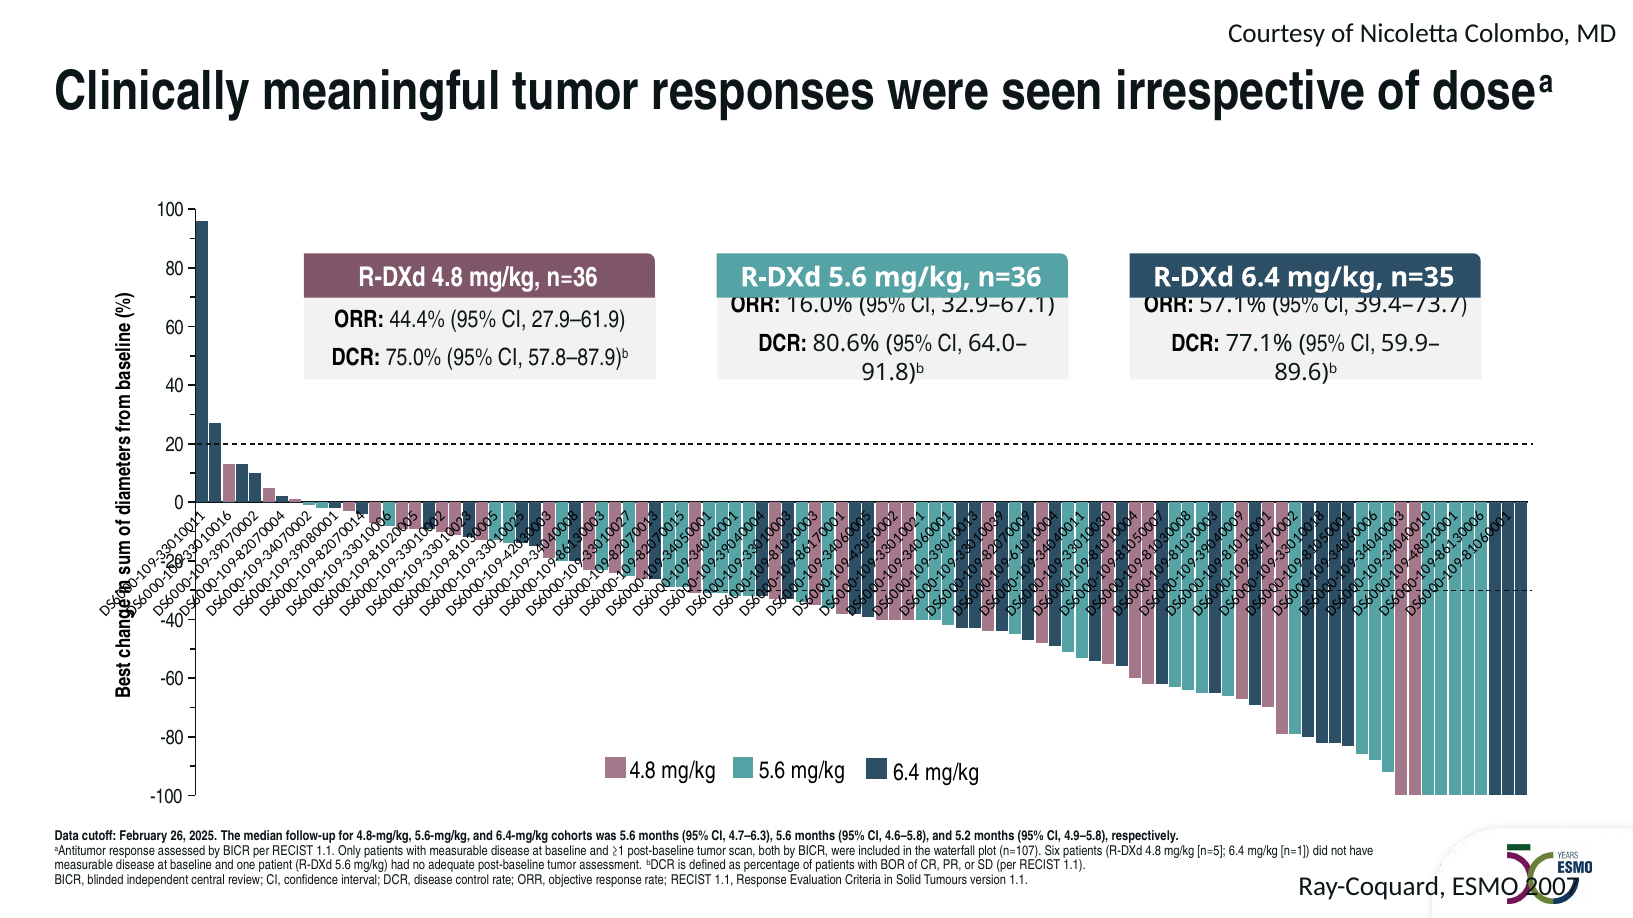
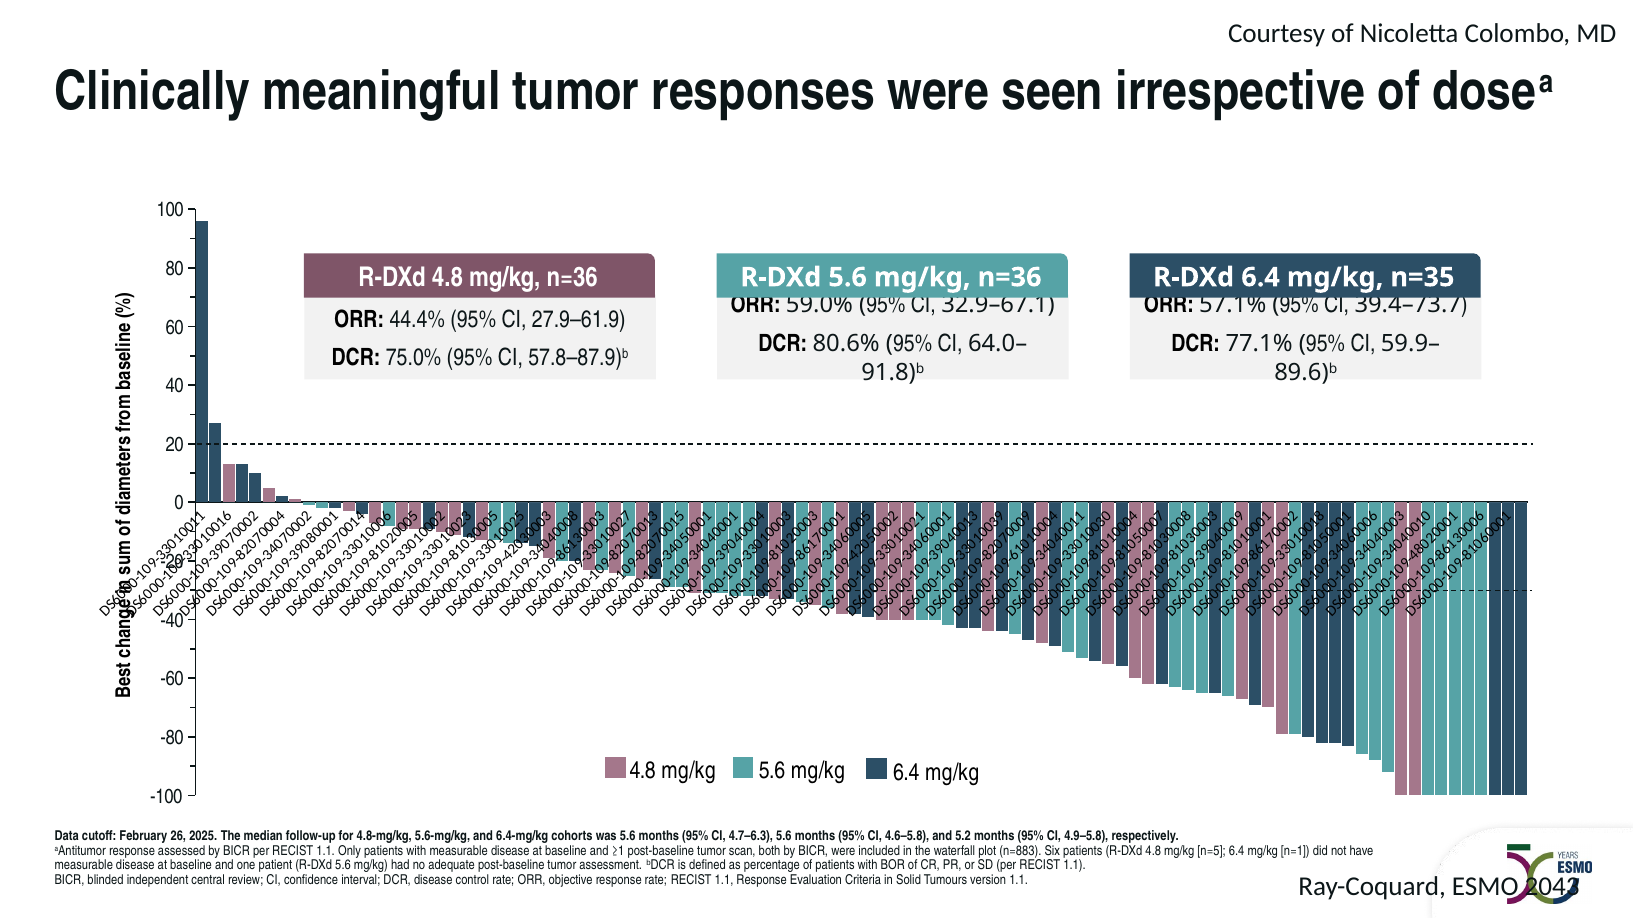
16.0%: 16.0% -> 59.0% (819, 305)
n=107: n=107 -> n=883 (1020, 851)
2007: 2007 -> 2043 (1552, 887)
